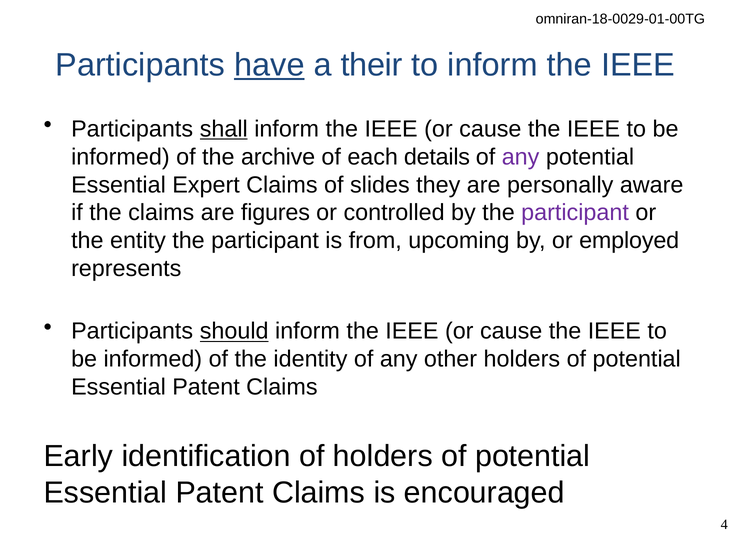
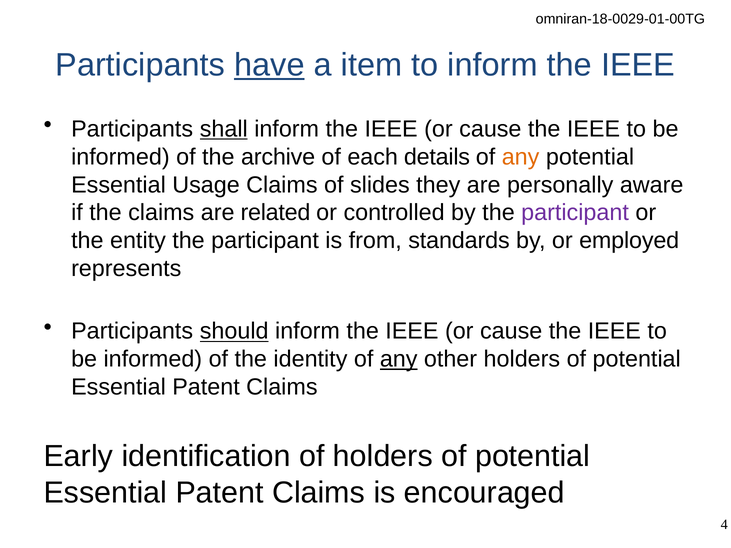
their: their -> item (372, 65)
any colour: purple -> orange (521, 157)
Expert: Expert -> Usage (206, 185)
figures: figures -> related (275, 213)
upcoming: upcoming -> standards (459, 241)
any underline: none -> present (399, 359)
